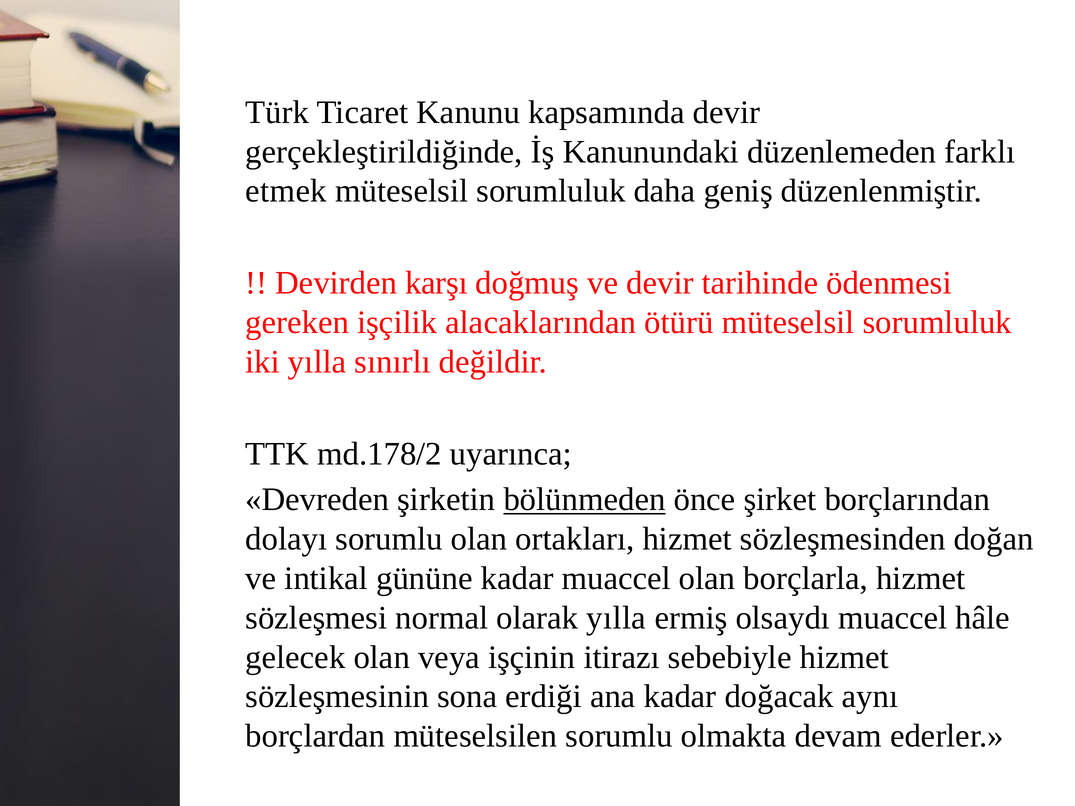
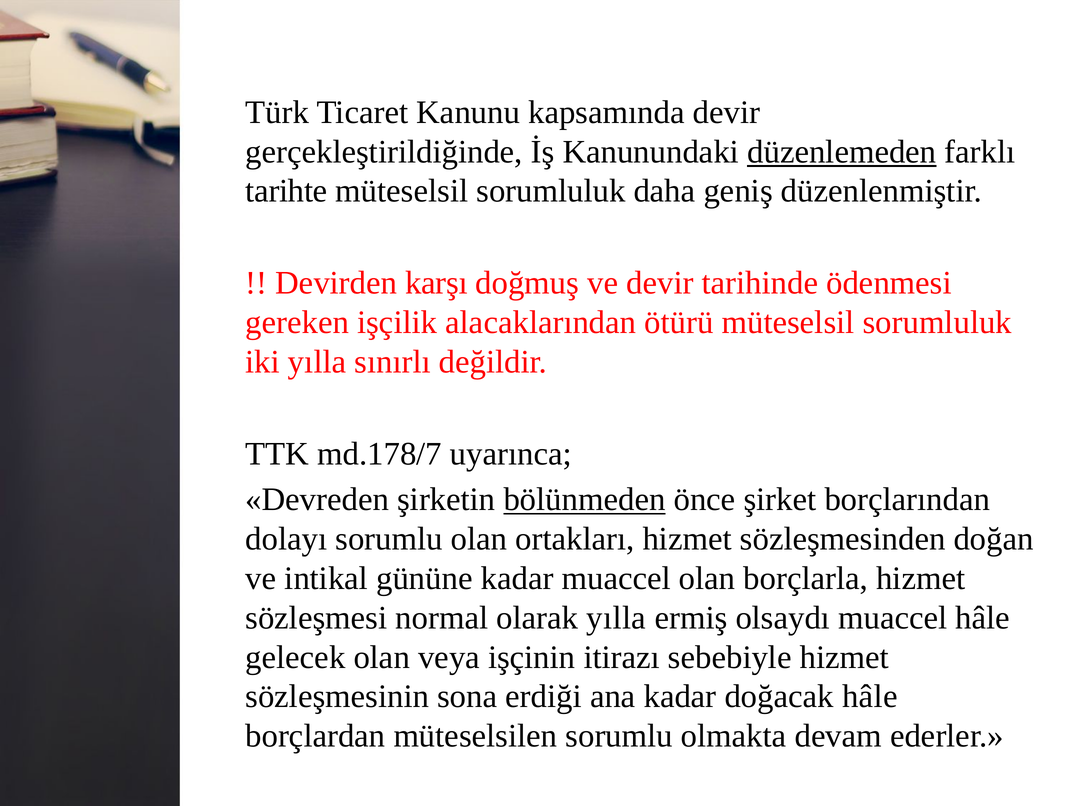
düzenlemeden underline: none -> present (842, 152)
etmek: etmek -> tarihte (286, 191)
md.178/2: md.178/2 -> md.178/7 (380, 454)
doğacak aynı: aynı -> hâle (870, 697)
